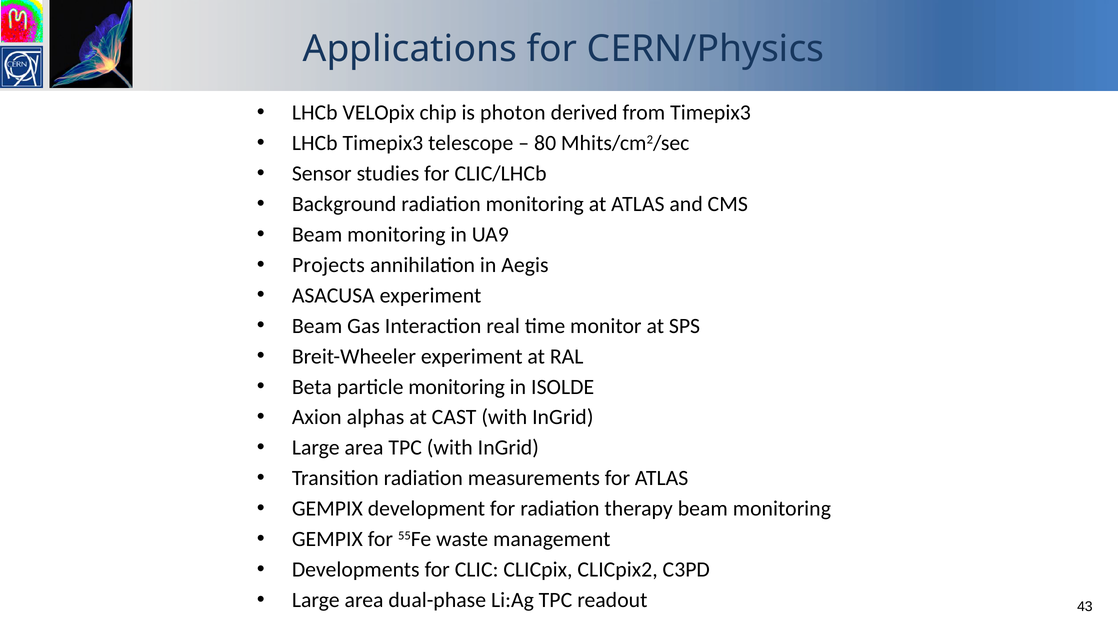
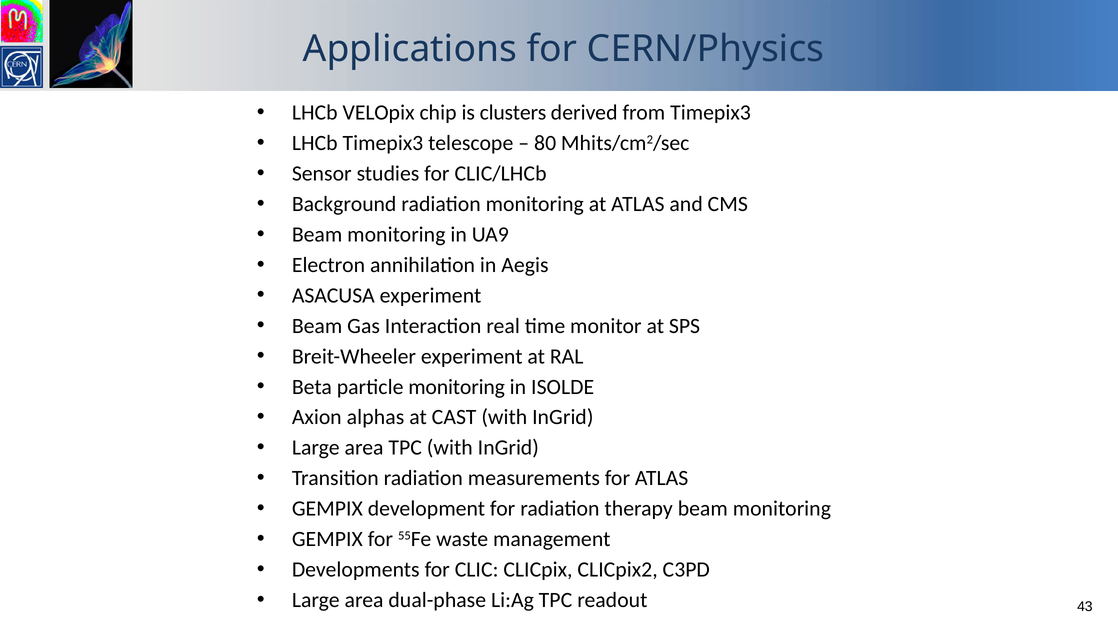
photon: photon -> clusters (513, 113)
Projects: Projects -> Electron (329, 265)
